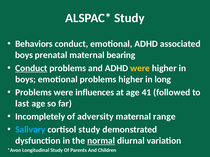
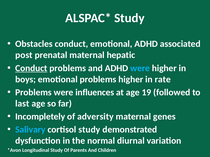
Behaviors: Behaviors -> Obstacles (34, 44)
boys: boys -> post (24, 55)
bearing: bearing -> hepatic (121, 55)
were colour: yellow -> light blue (140, 68)
long: long -> rate (163, 80)
41: 41 -> 19 (146, 93)
range: range -> genes (164, 117)
normal underline: present -> none (101, 141)
